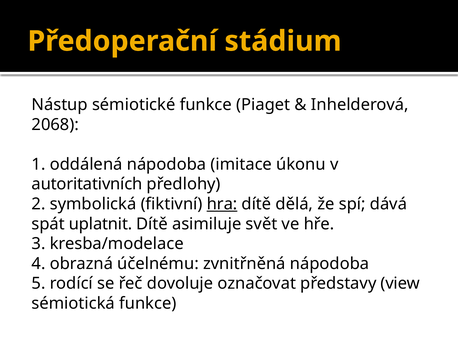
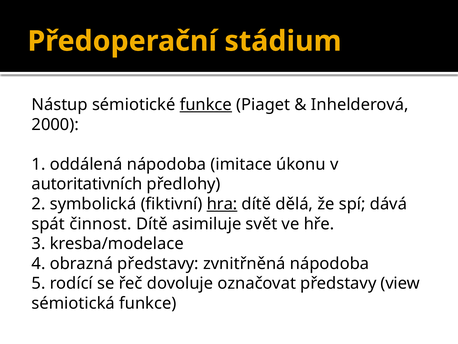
funkce underline: none -> present (206, 105)
2068: 2068 -> 2000 (55, 124)
uplatnit: uplatnit -> činnost (100, 224)
obrazná účelnému: účelnému -> představy (158, 263)
